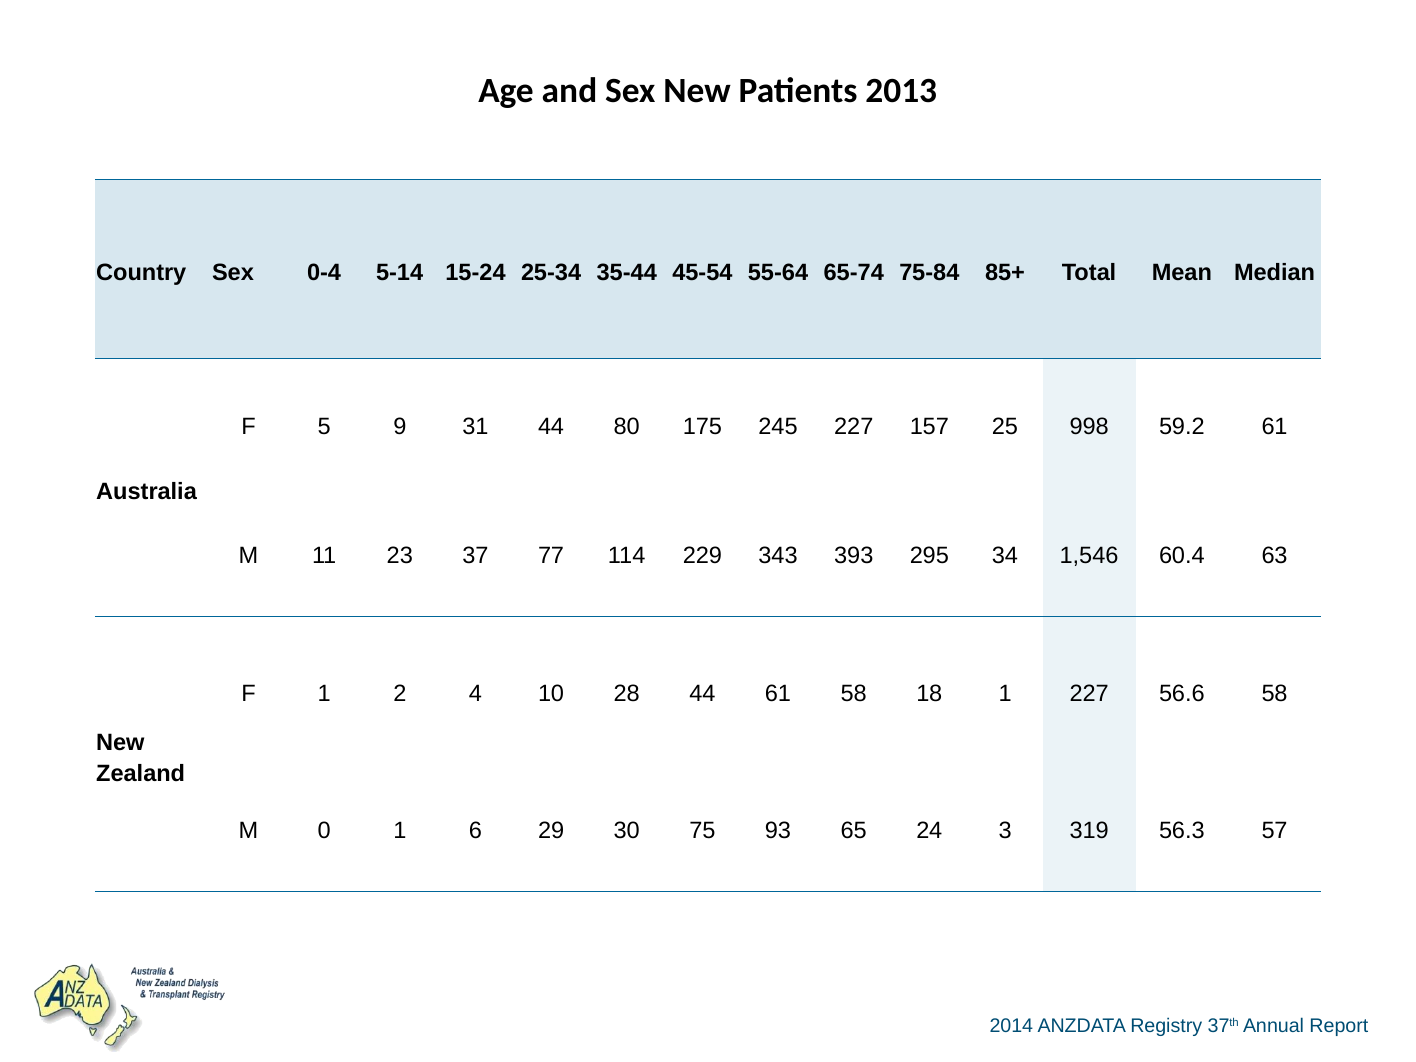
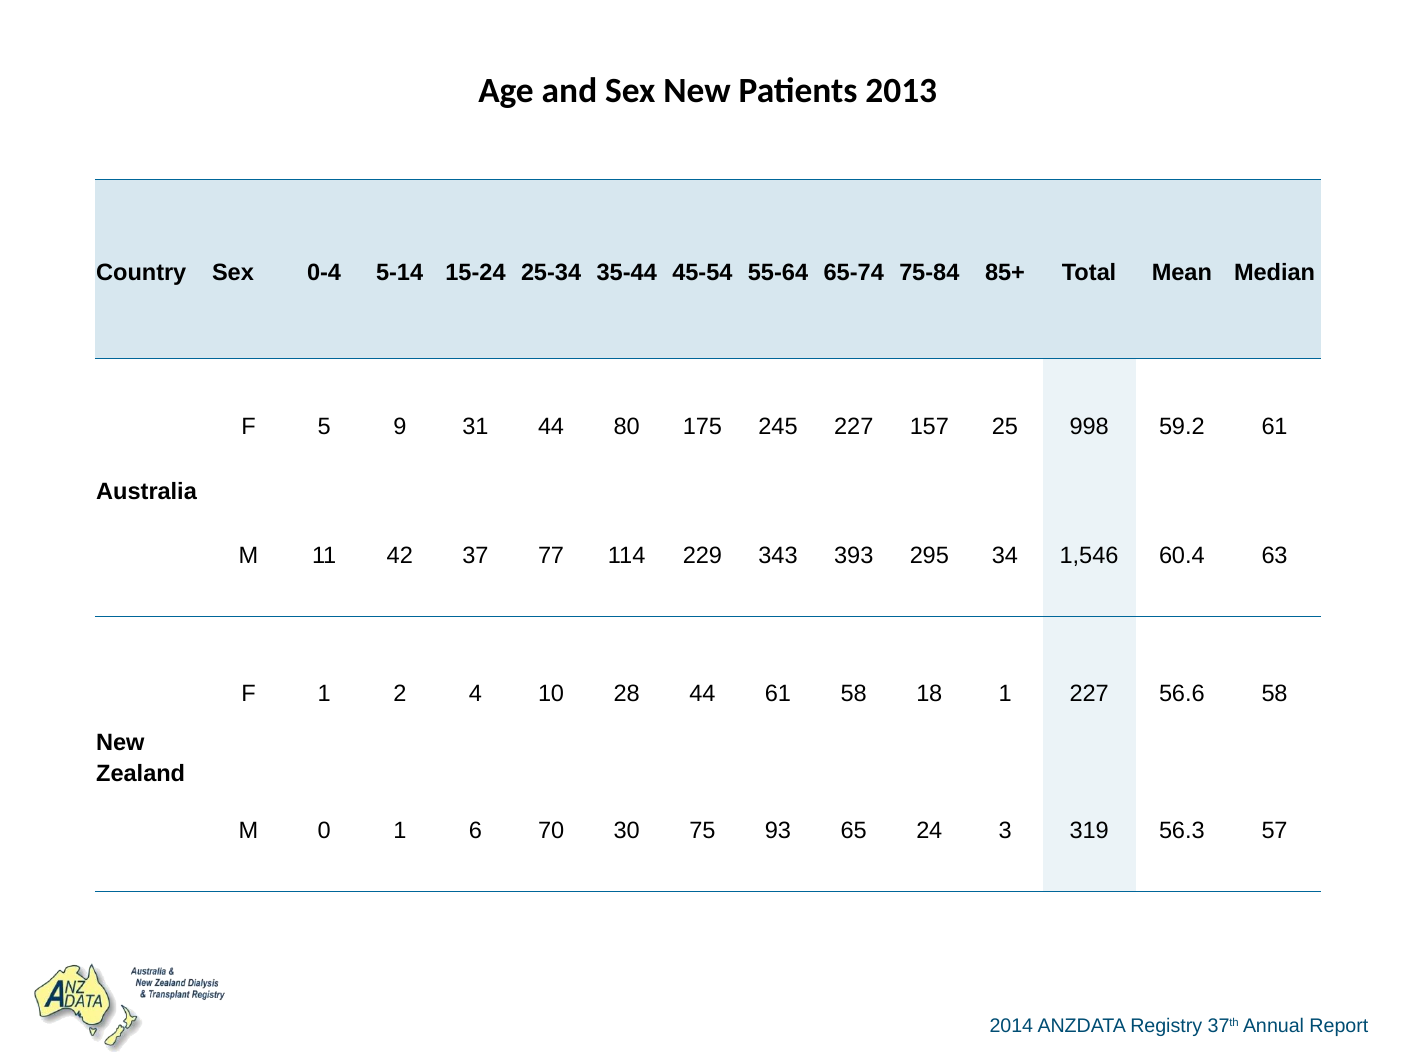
23: 23 -> 42 (400, 556)
29: 29 -> 70 (551, 831)
